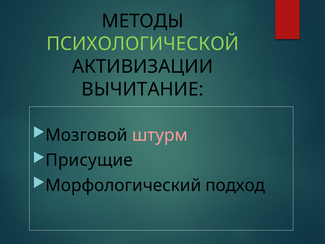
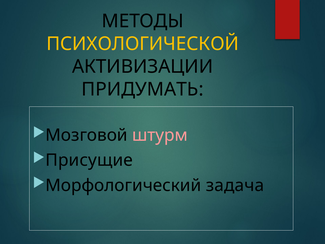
ПСИХОЛОГИЧЕСКОЙ colour: light green -> yellow (143, 44)
ВЫЧИТАНИЕ: ВЫЧИТАНИЕ -> ПРИДУМАТЬ (143, 89)
подход: подход -> задача (235, 185)
